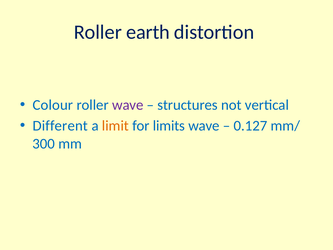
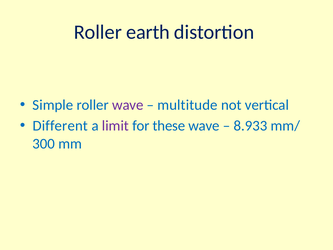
Colour: Colour -> Simple (53, 105)
structures: structures -> multitude (187, 105)
limit colour: orange -> purple (115, 126)
limits: limits -> these (169, 126)
0.127: 0.127 -> 8.933 (250, 126)
